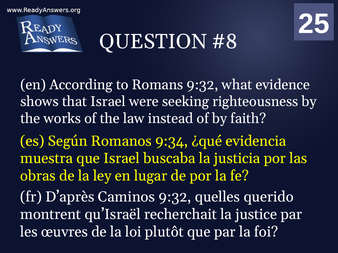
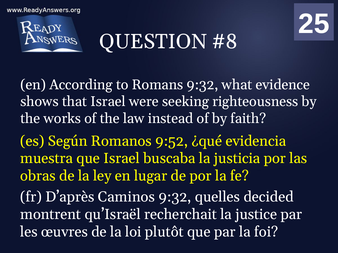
9:34: 9:34 -> 9:52 (172, 141)
querido: querido -> decided (269, 197)
